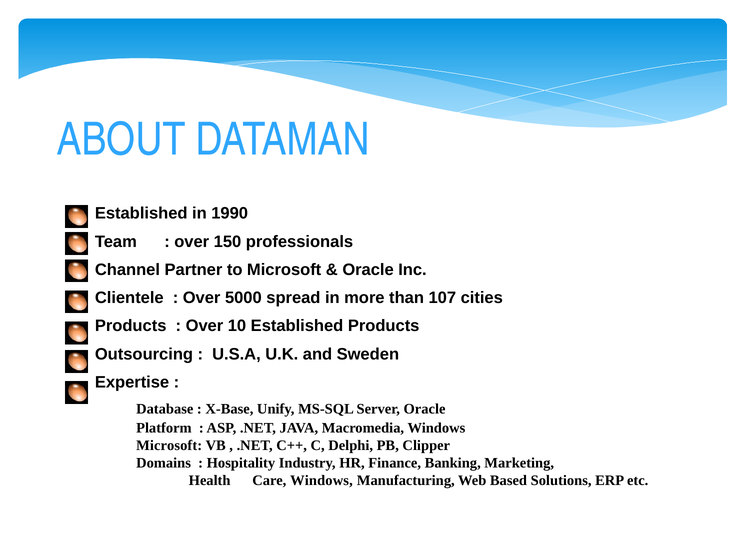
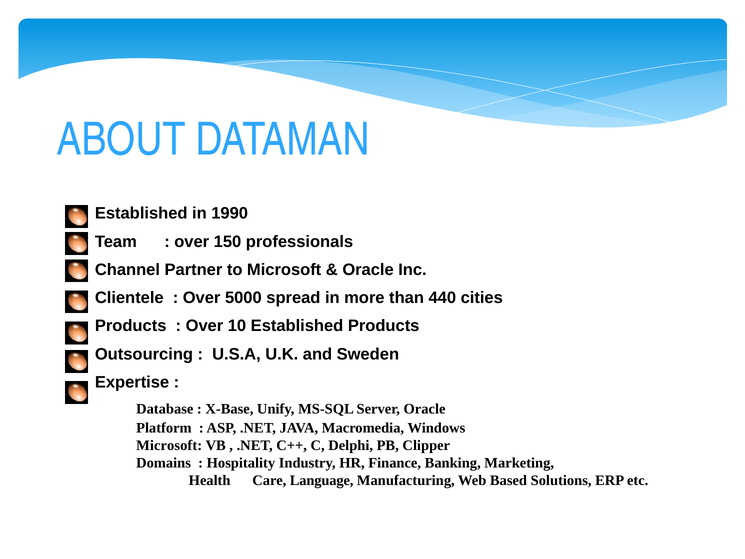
107: 107 -> 440 (442, 298)
Care Windows: Windows -> Language (322, 480)
